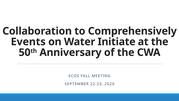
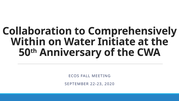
Events: Events -> Within (28, 42)
